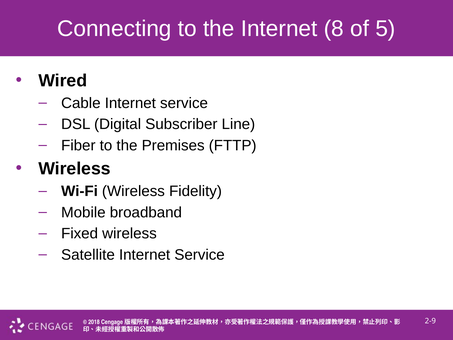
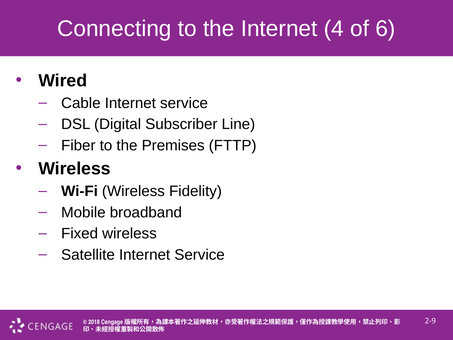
8: 8 -> 4 (334, 29)
5: 5 -> 6 (385, 29)
